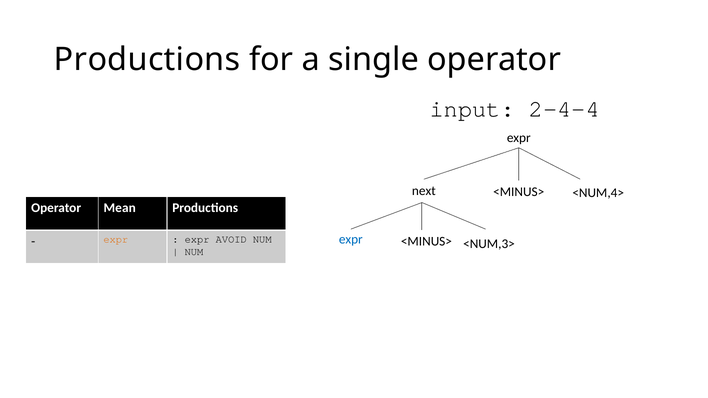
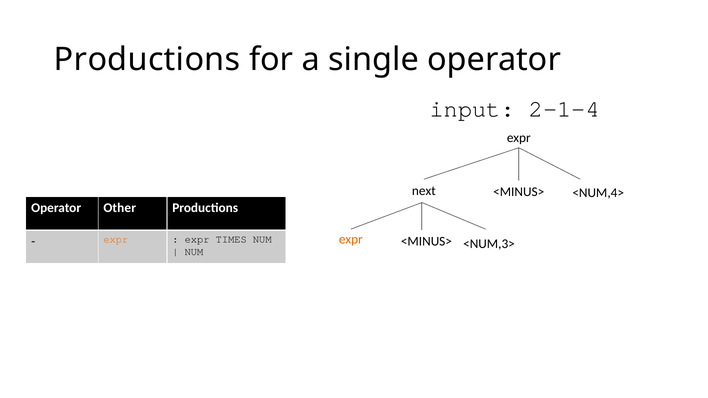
2-4-4: 2-4-4 -> 2-1-4 (564, 109)
Mean: Mean -> Other (120, 208)
expr colour: blue -> orange (351, 239)
AVOID: AVOID -> TIMES (231, 239)
